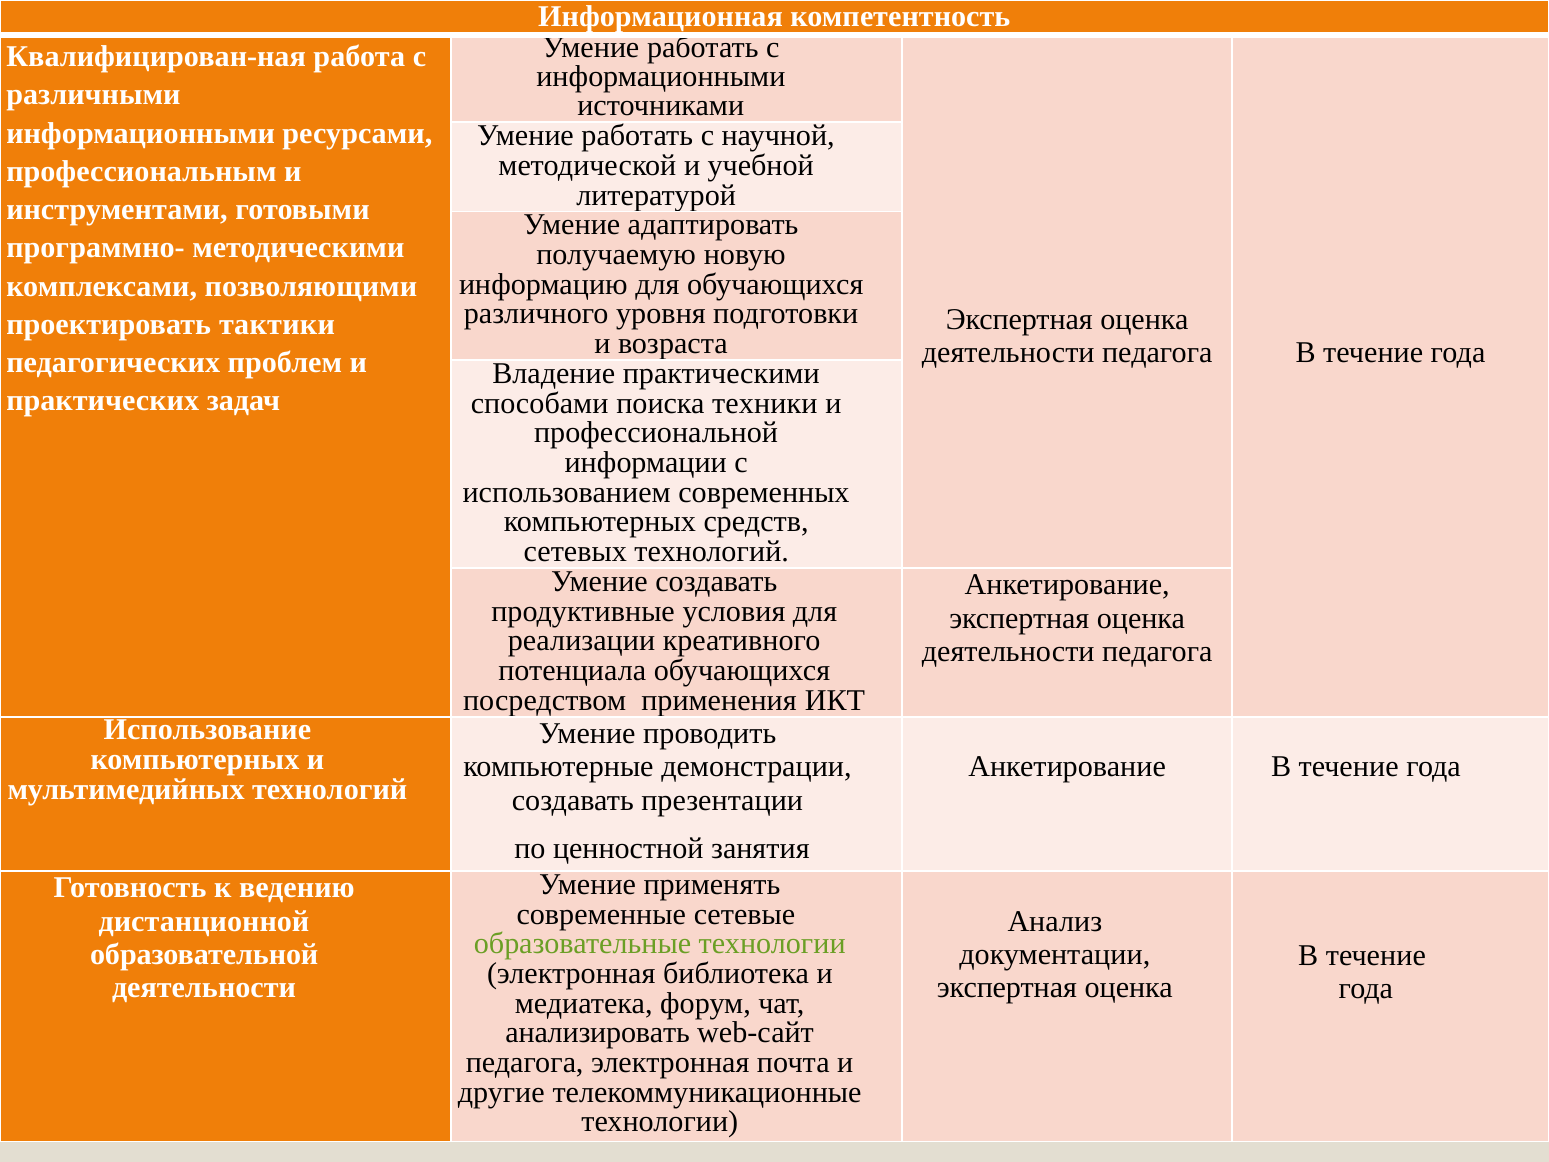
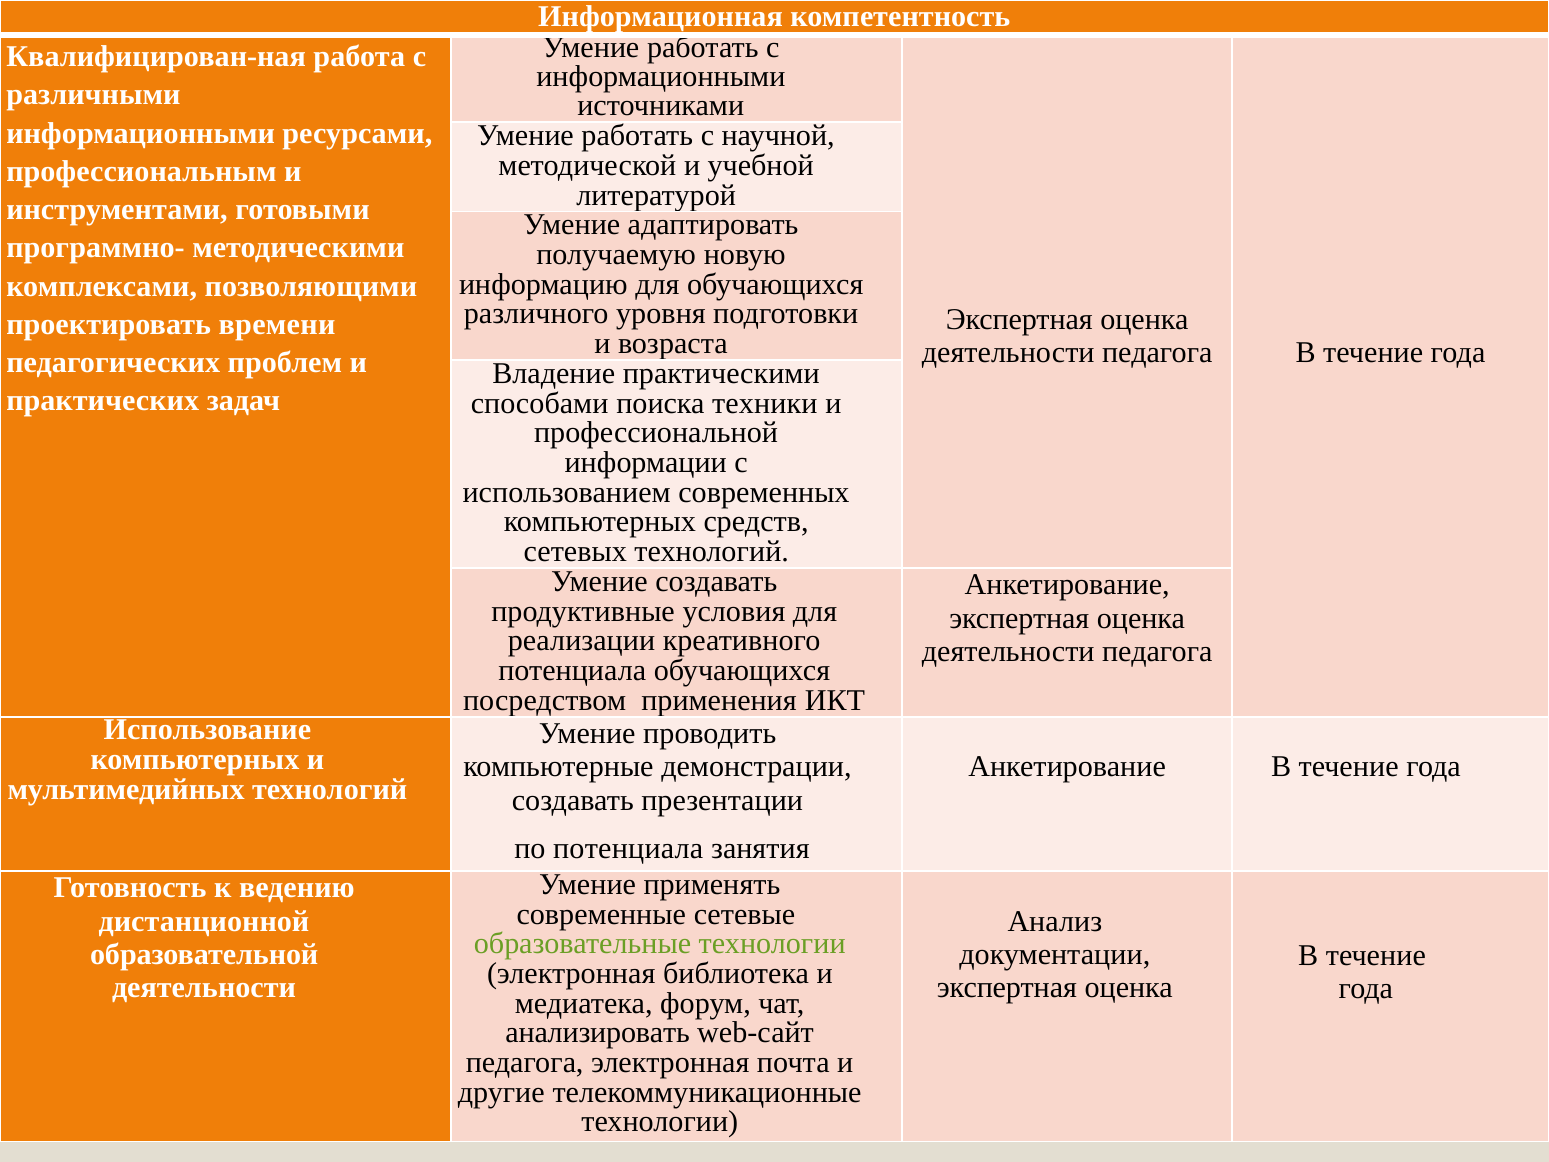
тактики: тактики -> времени (277, 324)
по ценностной: ценностной -> потенциала (628, 848)
